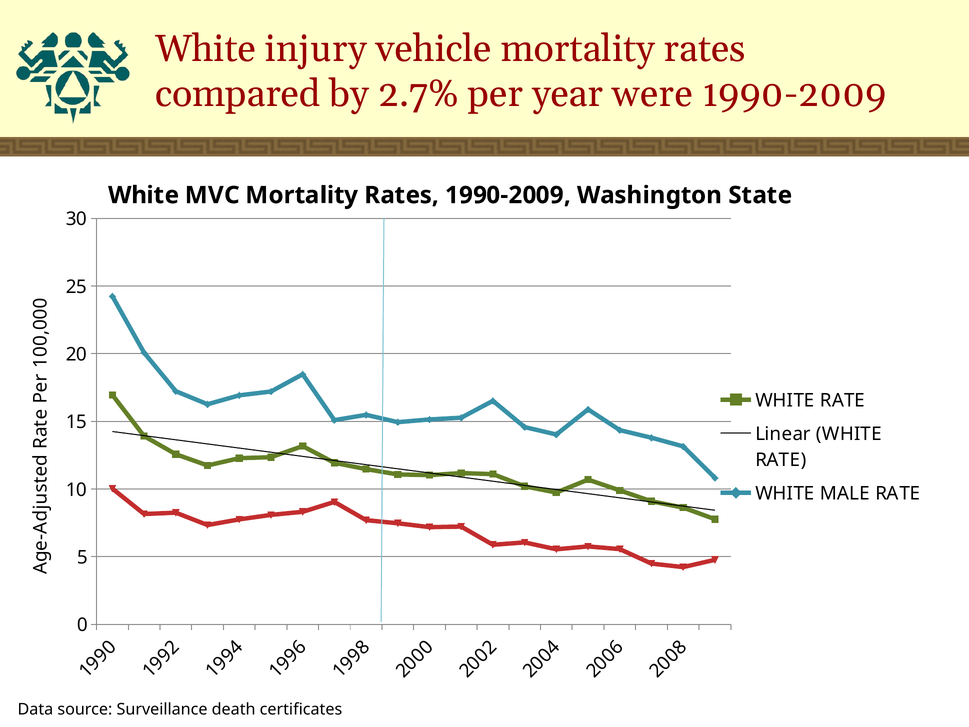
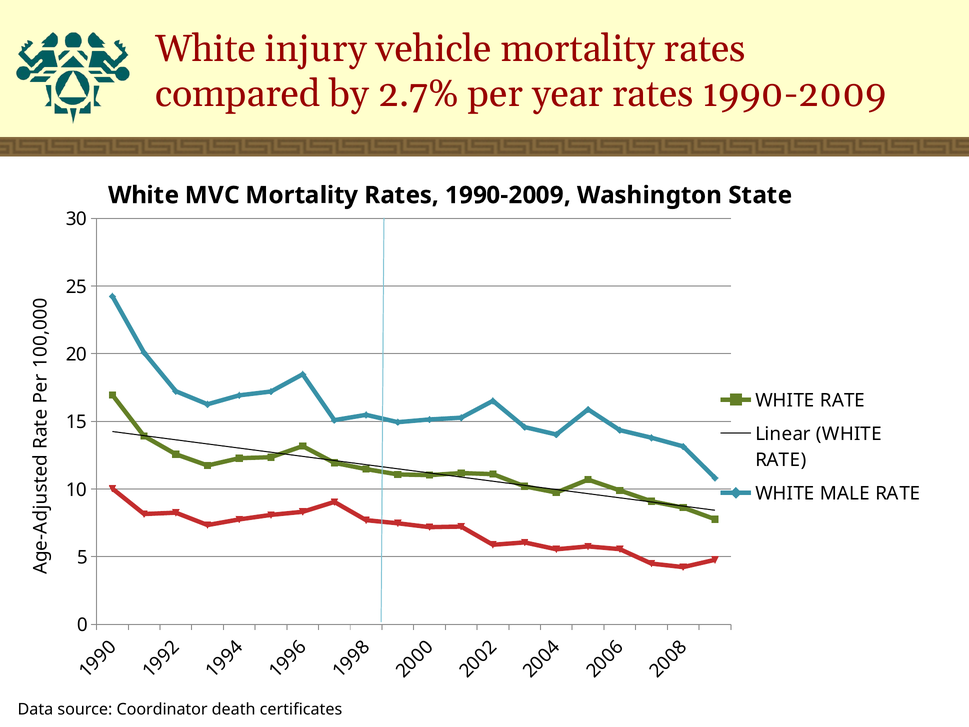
year were: were -> rates (653, 94)
Surveillance: Surveillance -> Coordinator (162, 709)
